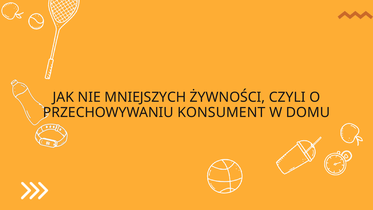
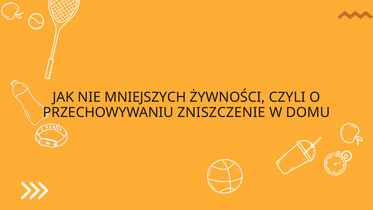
KONSUMENT: KONSUMENT -> ZNISZCZENIE (221, 112)
